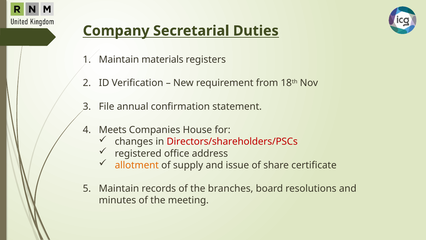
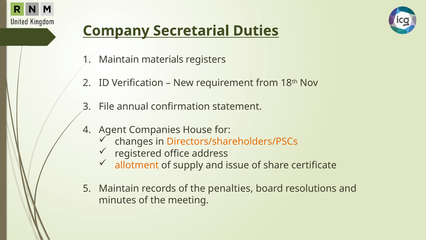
Meets: Meets -> Agent (113, 130)
Directors/shareholders/PSCs colour: red -> orange (232, 142)
branches: branches -> penalties (231, 188)
